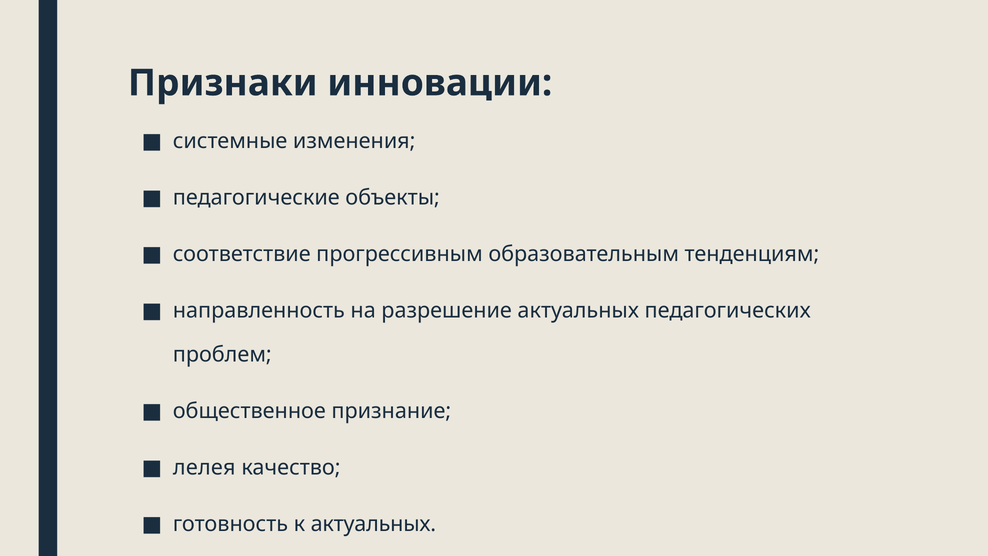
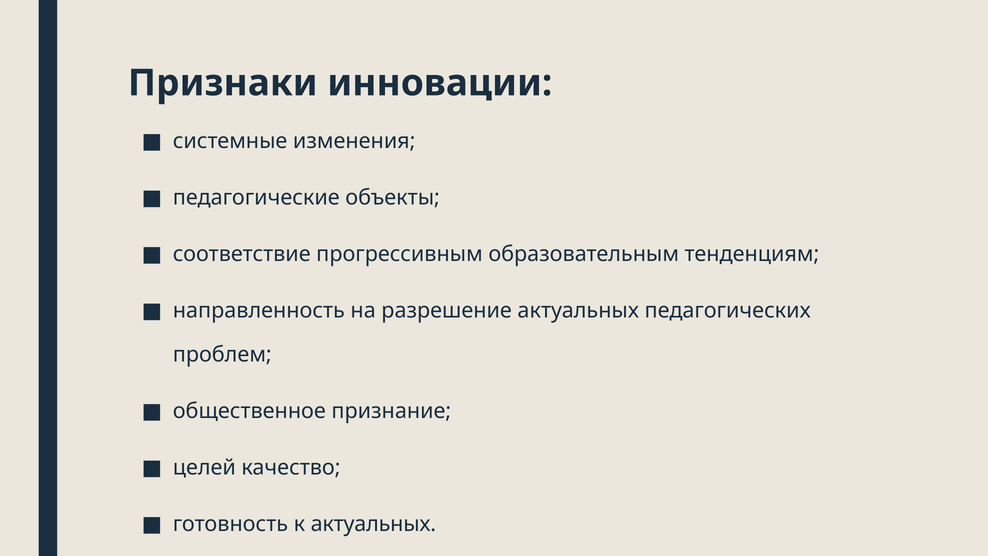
лелея: лелея -> целей (204, 467)
